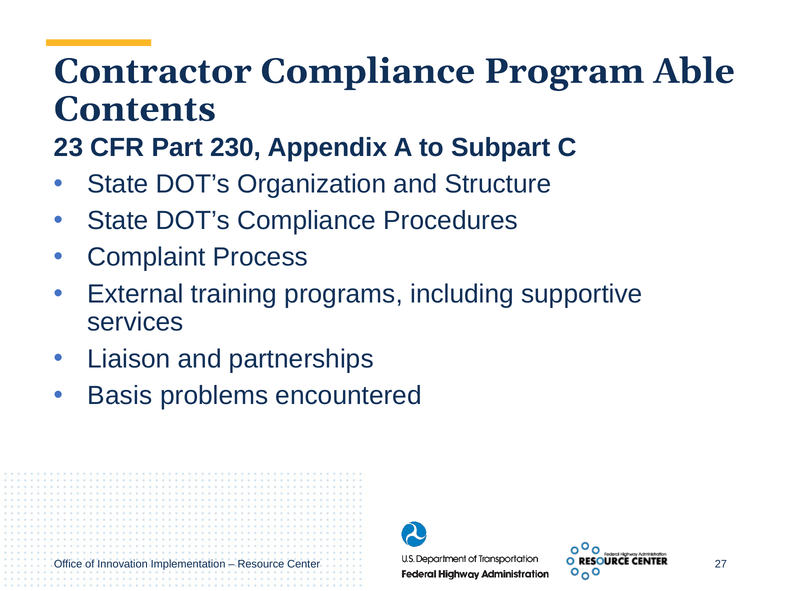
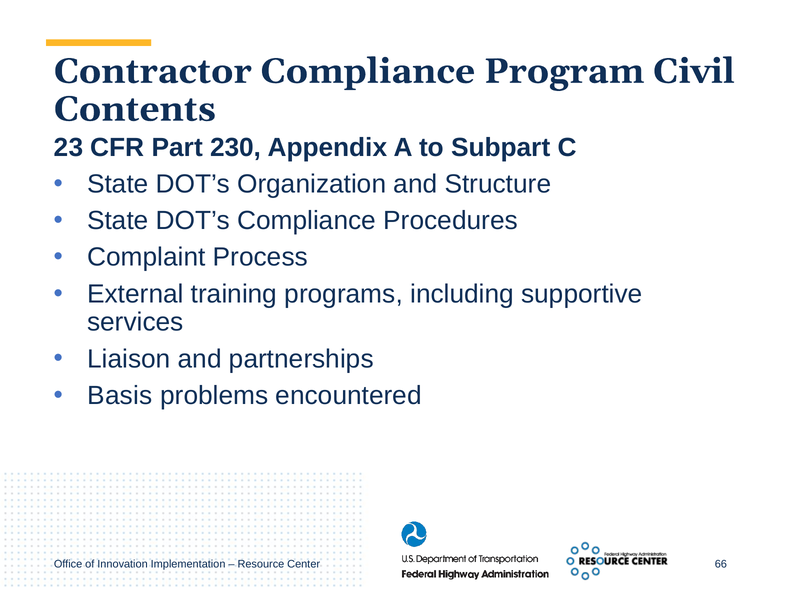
Able: Able -> Civil (694, 71)
27: 27 -> 66 (721, 565)
